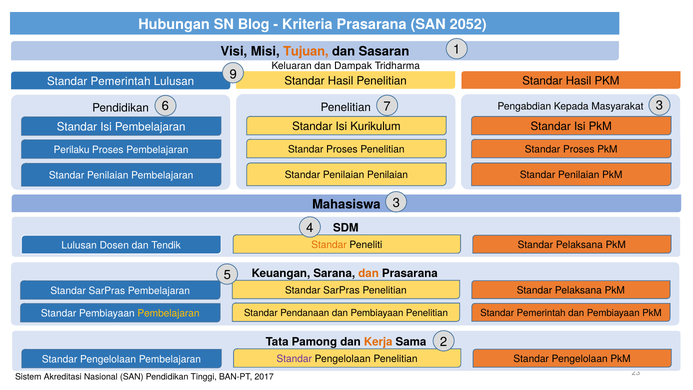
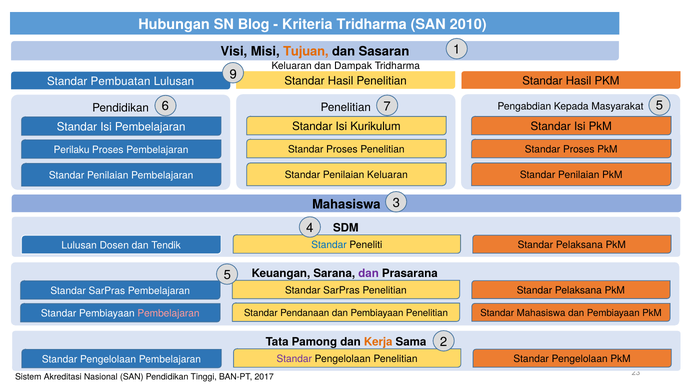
Kriteria Prasarana: Prasarana -> Tridharma (372, 24)
2052: 2052 -> 2010 (468, 24)
Pemerintah: Pemerintah -> Pembuatan (121, 81)
7 3: 3 -> 5 (659, 105)
Penilaian Penilaian: Penilaian -> Keluaran (387, 175)
Standar colour: orange -> blue (329, 245)
dan colour: orange -> purple (369, 273)
Pembelajaran colour: yellow -> pink (168, 313)
Penelitian Standar Pemerintah: Pemerintah -> Mahasiswa (541, 313)
